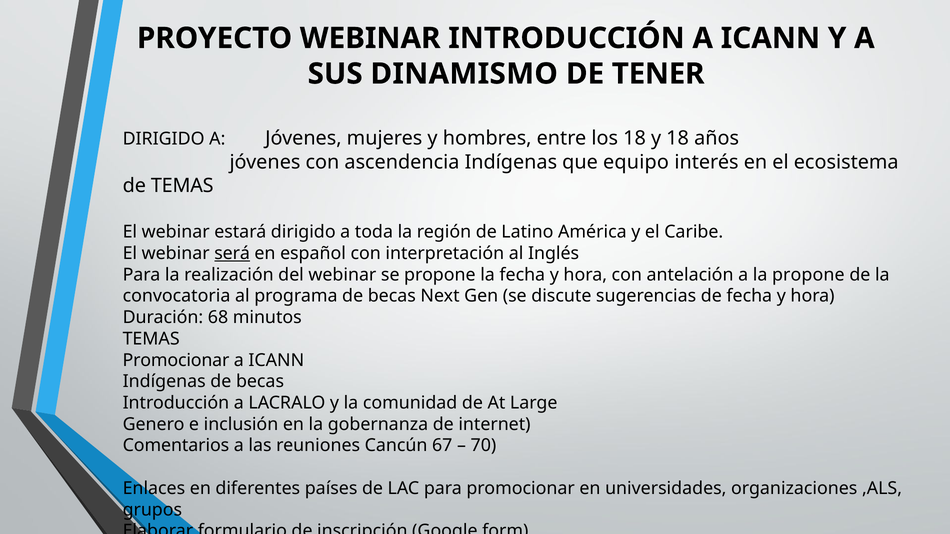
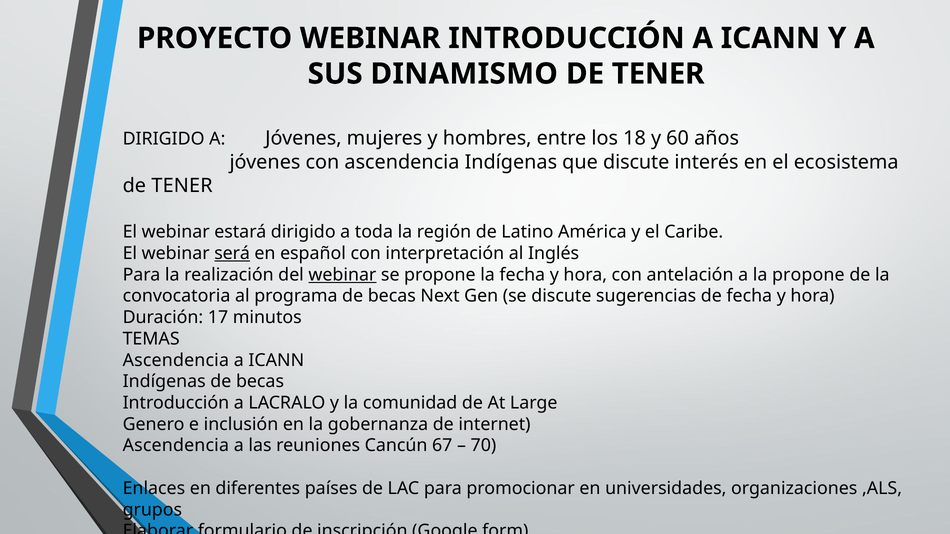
y 18: 18 -> 60 (678, 138)
que equipo: equipo -> discute (636, 162)
TEMAS: TEMAS -> TENER (182, 186)
webinar underline: none -> present (342, 275)
68: 68 -> 17 (218, 318)
Promocionar: Promocionar -> Ascendencia (176, 360)
Comentarios: Comentarios -> Ascendencia (176, 446)
